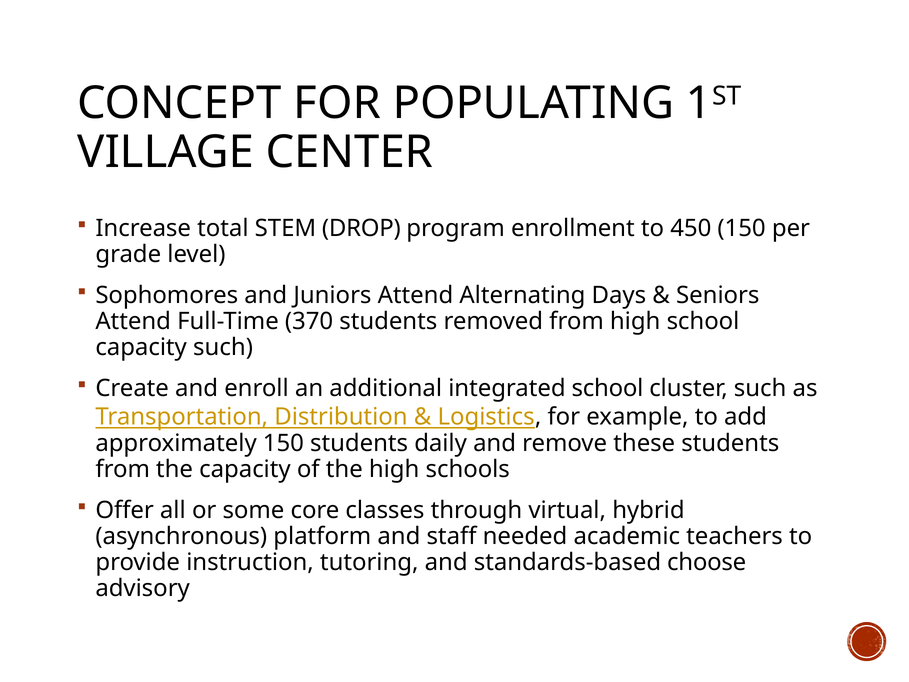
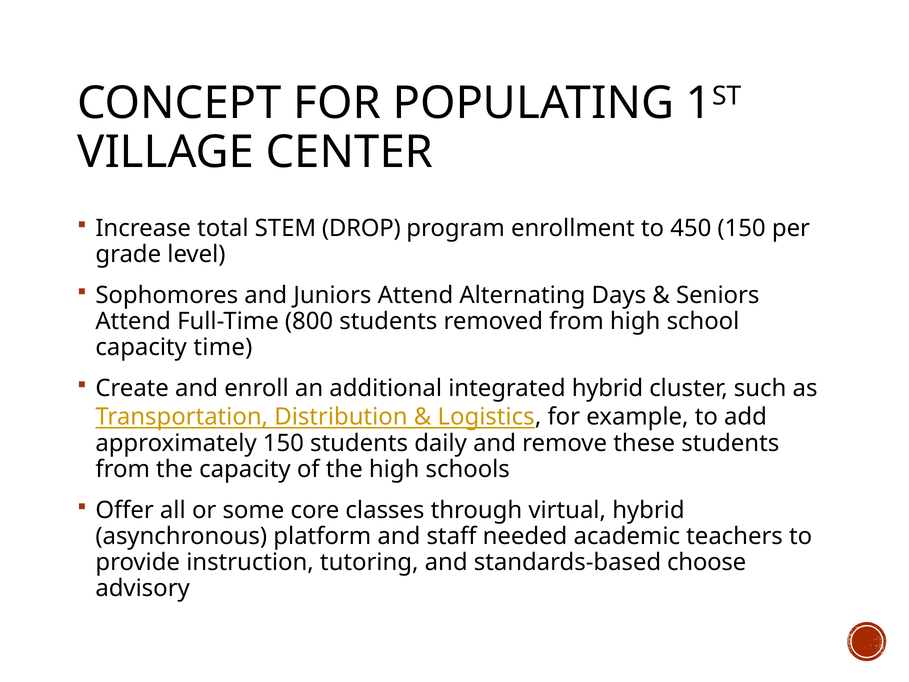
370: 370 -> 800 (309, 321)
capacity such: such -> time (223, 347)
integrated school: school -> hybrid (607, 388)
